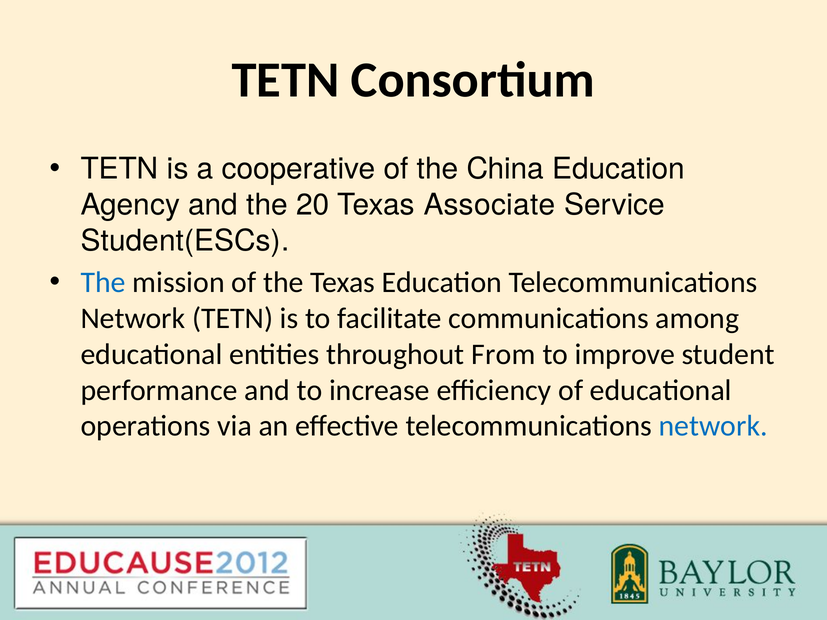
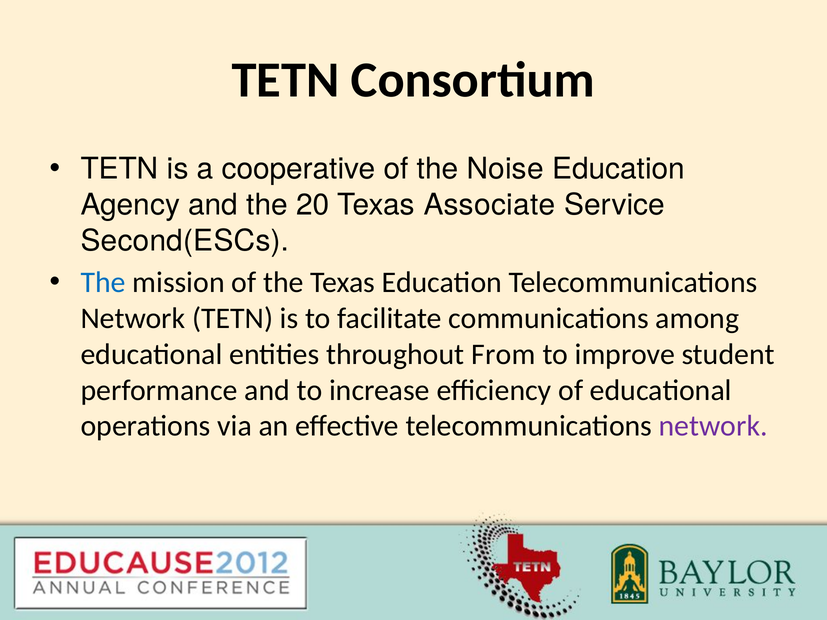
China: China -> Noise (505, 169)
Student(ESCs: Student(ESCs -> Second(ESCs (185, 241)
network colour: blue -> purple (713, 426)
